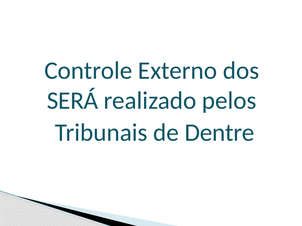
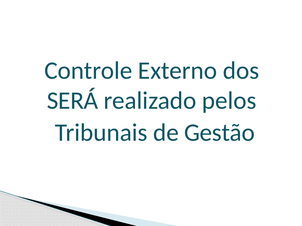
Dentre: Dentre -> Gestão (219, 133)
